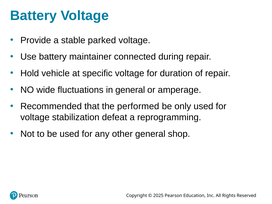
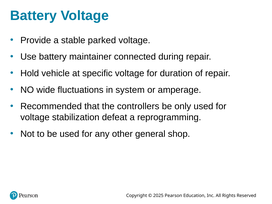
in general: general -> system (130, 90)
performed: performed -> controllers (138, 106)
